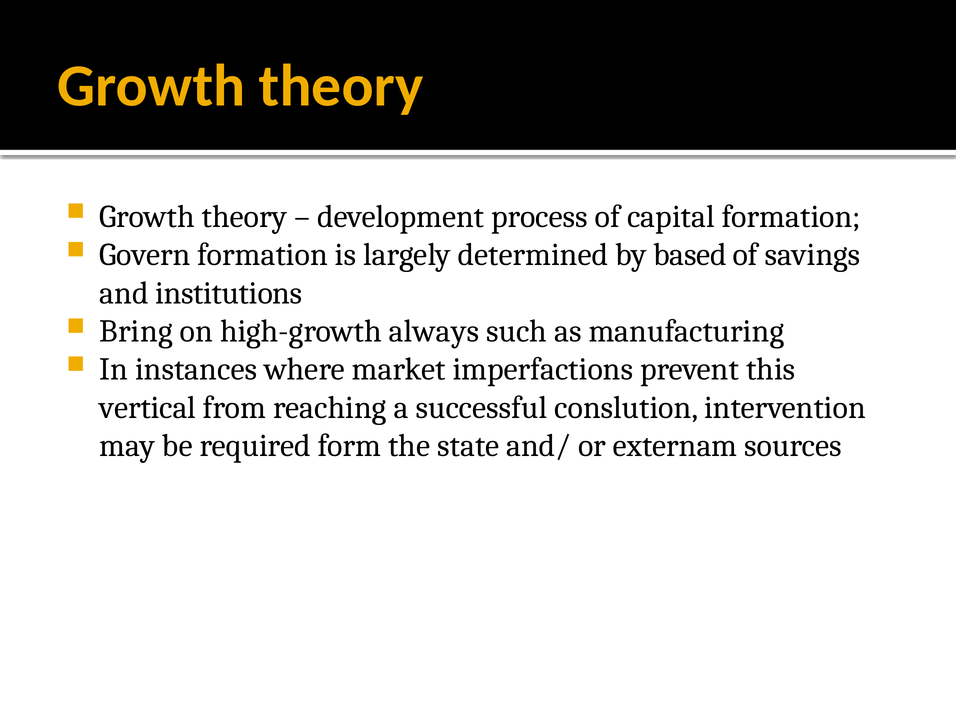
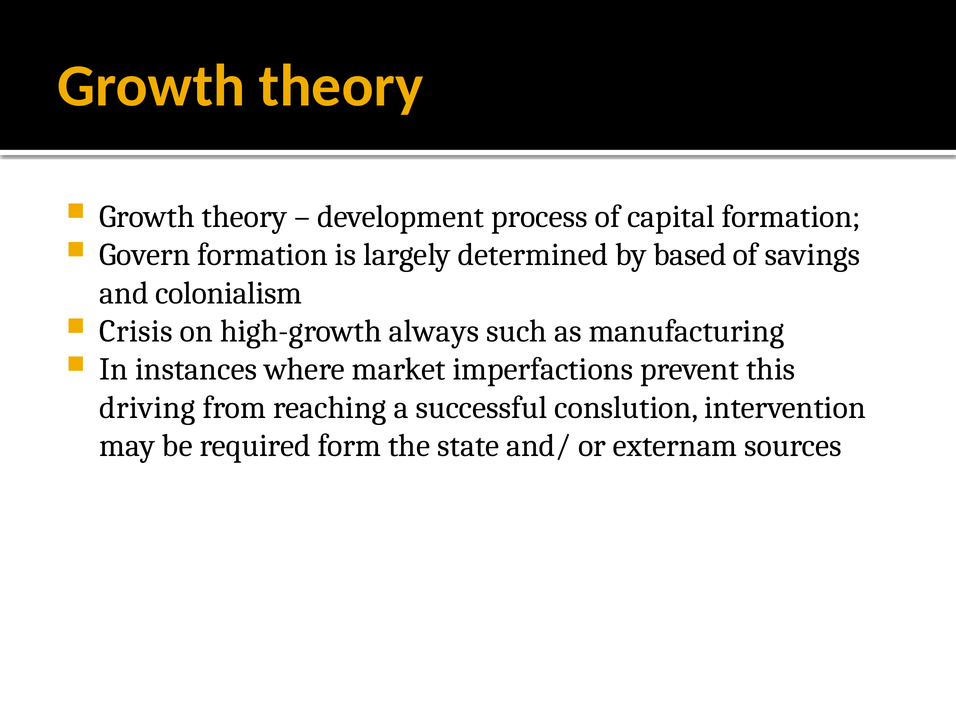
institutions: institutions -> colonialism (229, 293)
Bring: Bring -> Crisis (136, 331)
vertical: vertical -> driving (147, 408)
